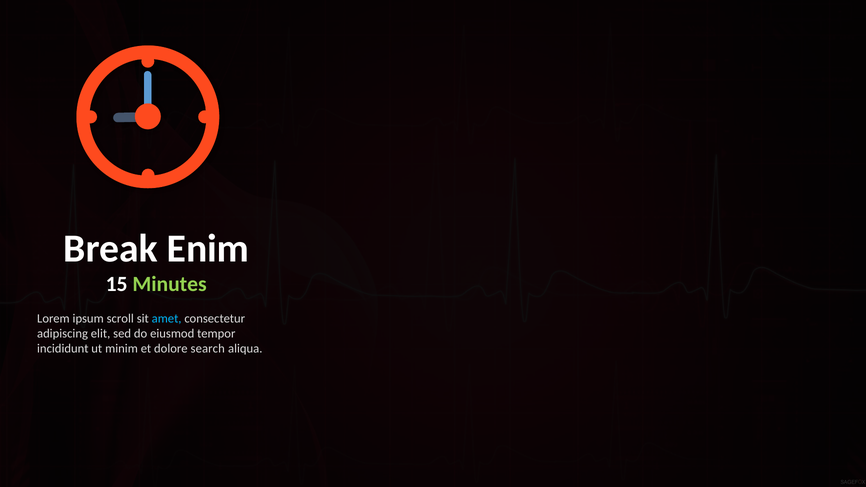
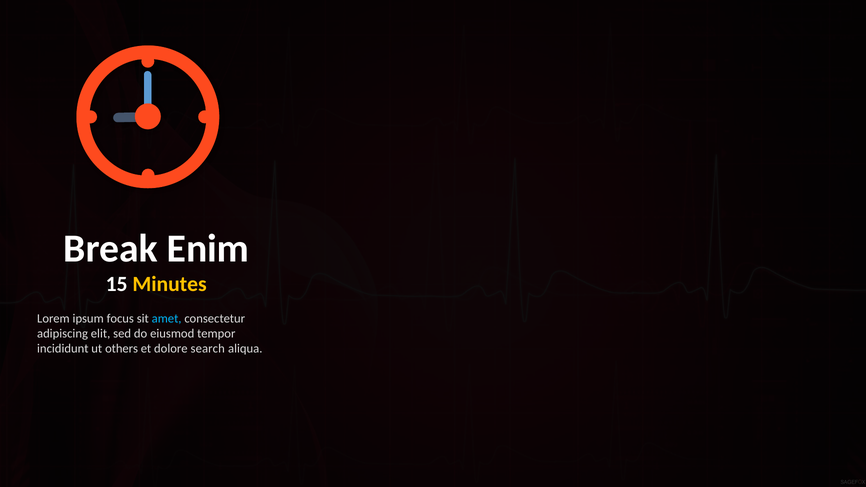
Minutes colour: light green -> yellow (170, 284)
scroll: scroll -> focus (120, 318)
minim: minim -> others (122, 349)
